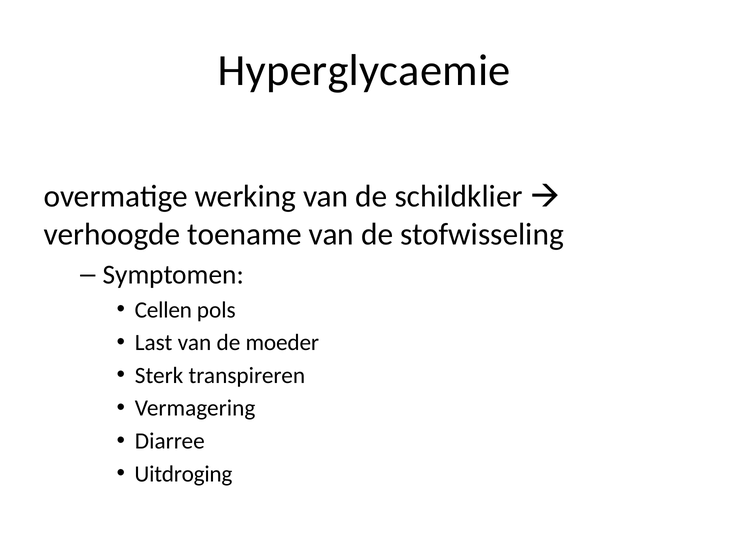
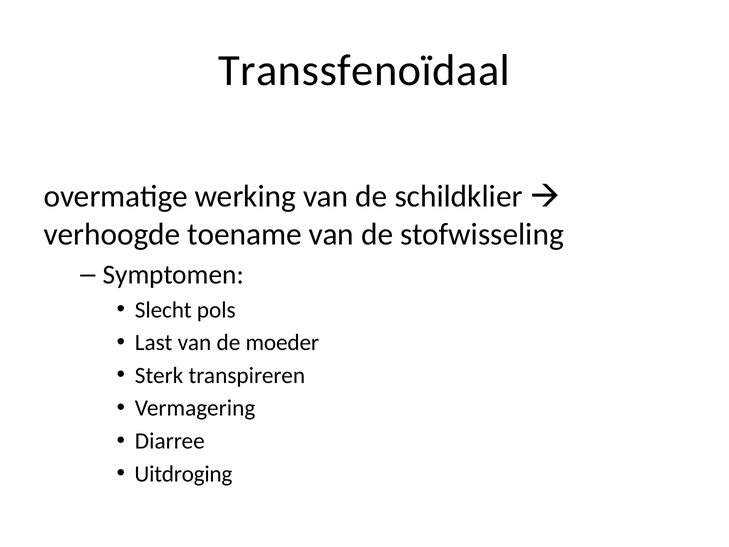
Hyperglycaemie: Hyperglycaemie -> Transsfenoïdaal (364, 71)
Cellen: Cellen -> Slecht (163, 310)
